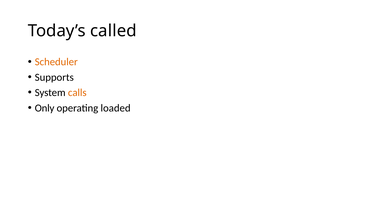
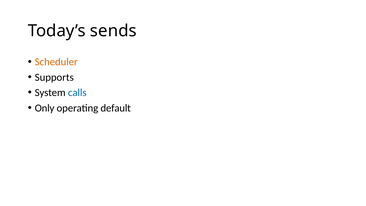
called: called -> sends (113, 31)
calls colour: orange -> blue (77, 93)
loaded: loaded -> default (116, 108)
